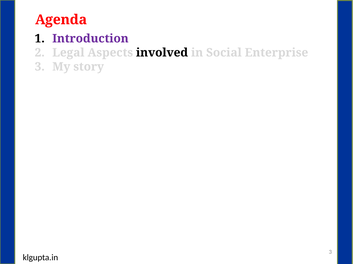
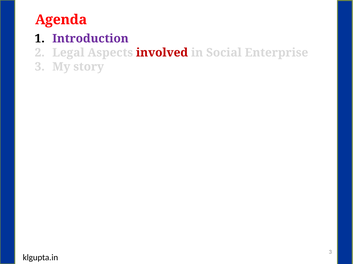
involved colour: black -> red (162, 53)
